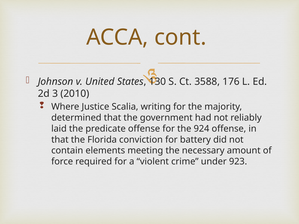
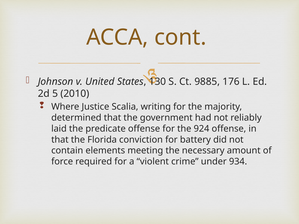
3588: 3588 -> 9885 (207, 82)
3: 3 -> 5 (55, 94)
923: 923 -> 934 (238, 162)
